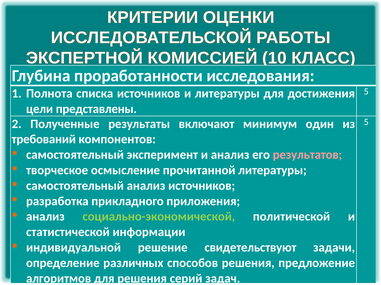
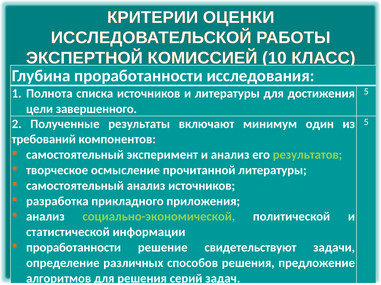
представлены: представлены -> завершенного (96, 109)
результатов colour: pink -> light green (307, 155)
индивидуальной: индивидуальной -> проработанности (74, 248)
